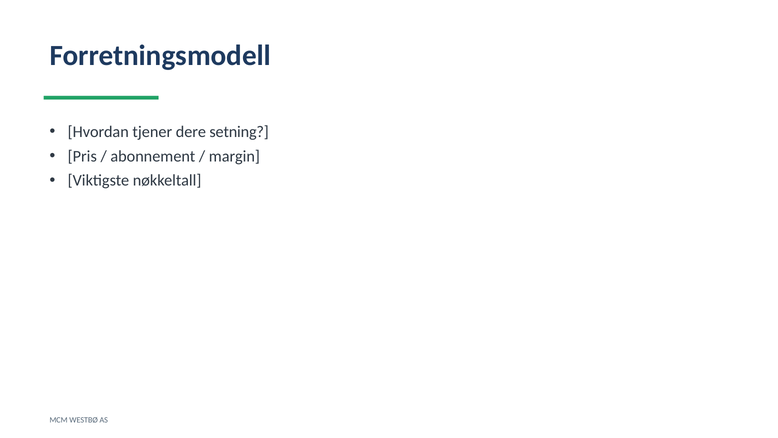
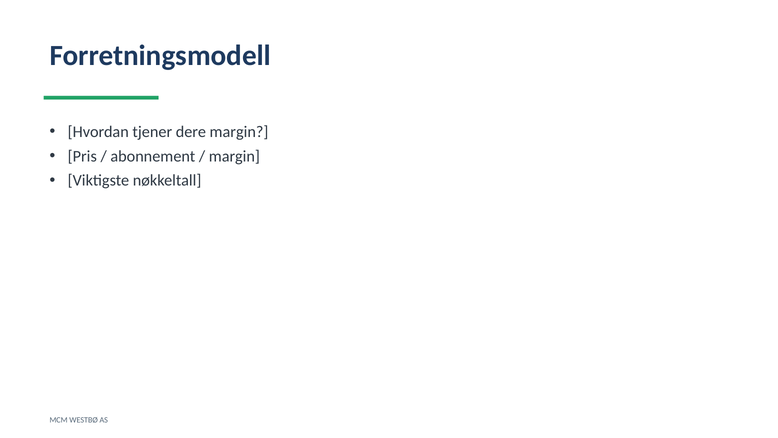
dere setning: setning -> margin (239, 132)
